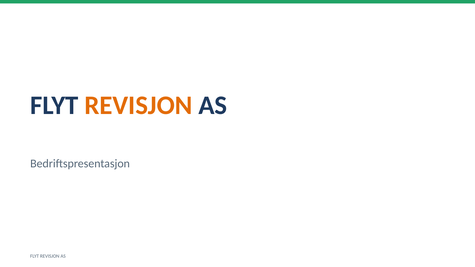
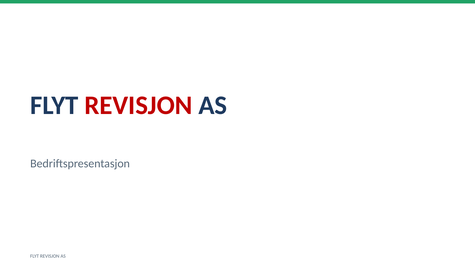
REVISJON colour: orange -> red (138, 105)
